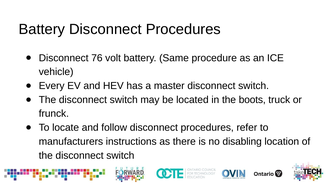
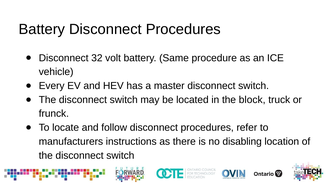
76: 76 -> 32 (97, 58)
boots: boots -> block (252, 100)
